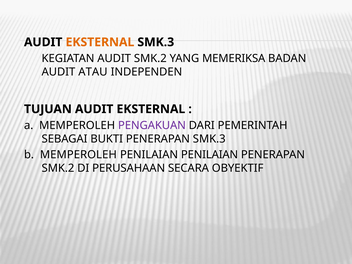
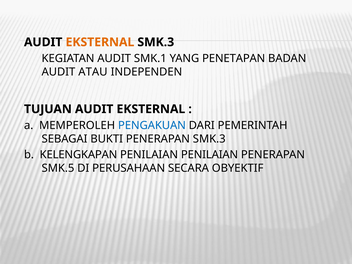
AUDIT SMK.2: SMK.2 -> SMK.1 (150, 58)
MEMERIKSA: MEMERIKSA -> PENETAPAN (234, 58)
PENGAKUAN colour: purple -> blue (152, 125)
b MEMPEROLEH: MEMPEROLEH -> KELENGKAPAN (78, 155)
SMK.2: SMK.2 -> SMK.5 (58, 168)
